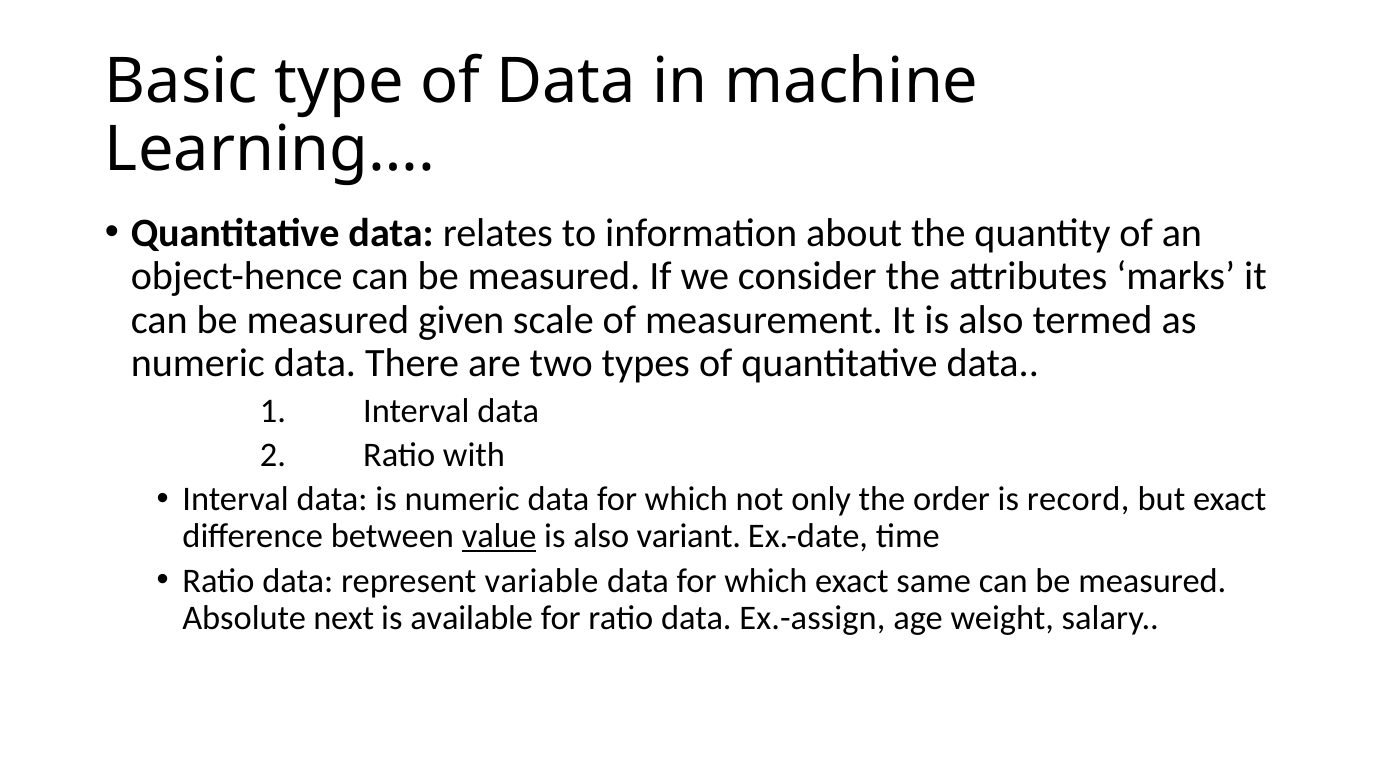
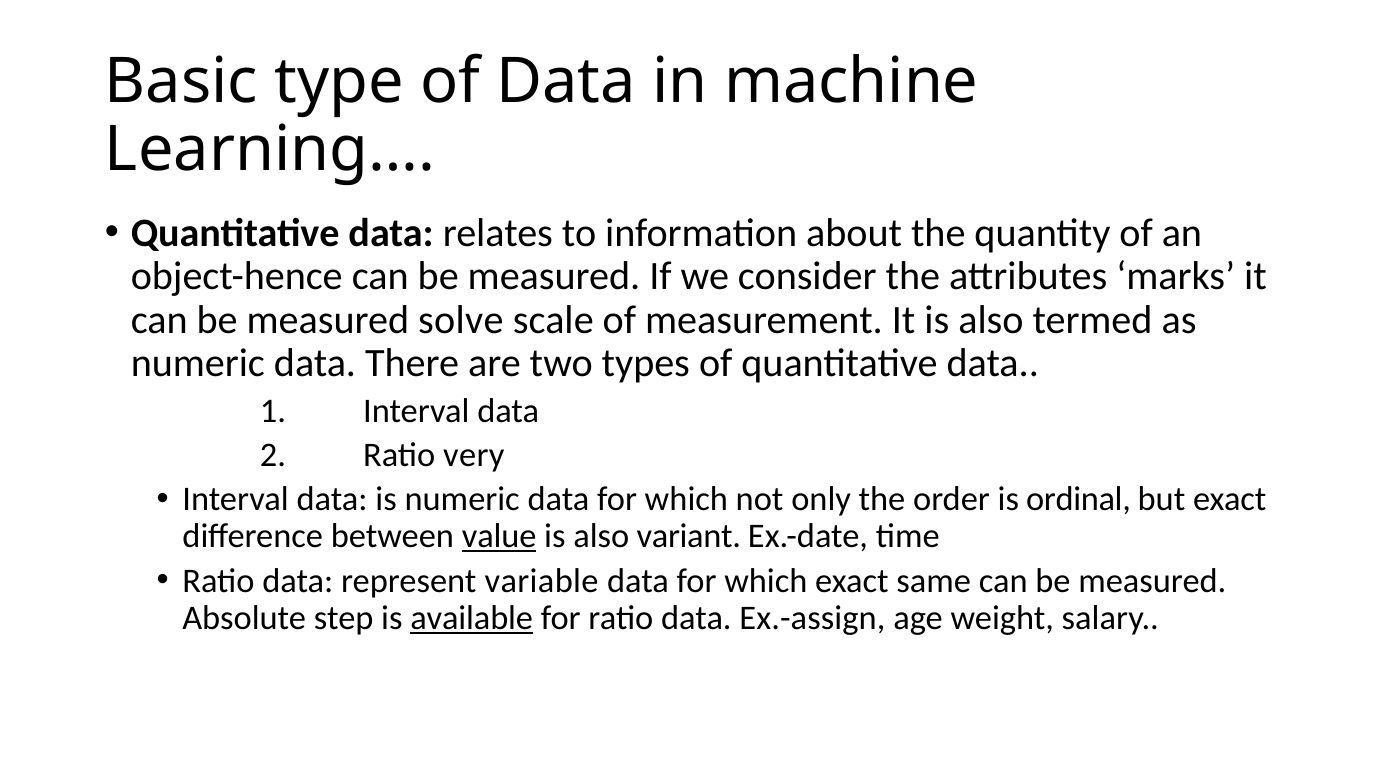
given: given -> solve (461, 320)
with: with -> very (474, 455)
record: record -> ordinal (1078, 499)
next: next -> step (344, 618)
available underline: none -> present (472, 618)
